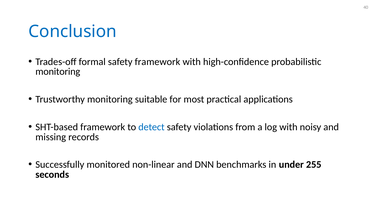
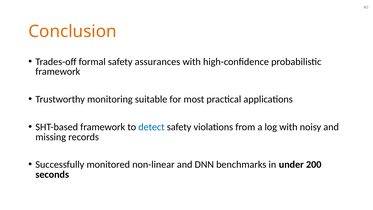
Conclusion colour: blue -> orange (73, 31)
safety framework: framework -> assurances (157, 62)
monitoring: monitoring -> framework (58, 72)
255: 255 -> 200 (314, 164)
